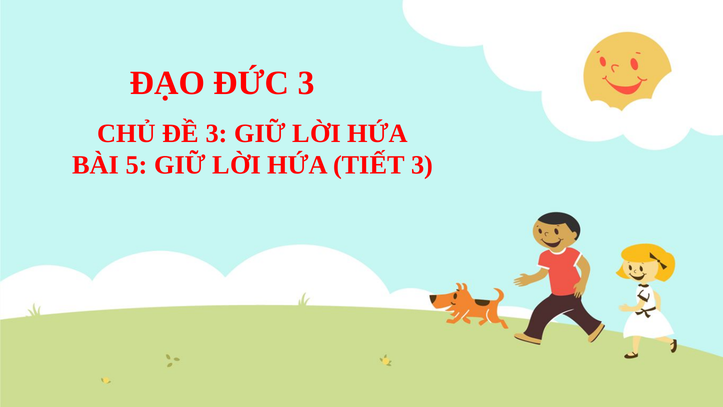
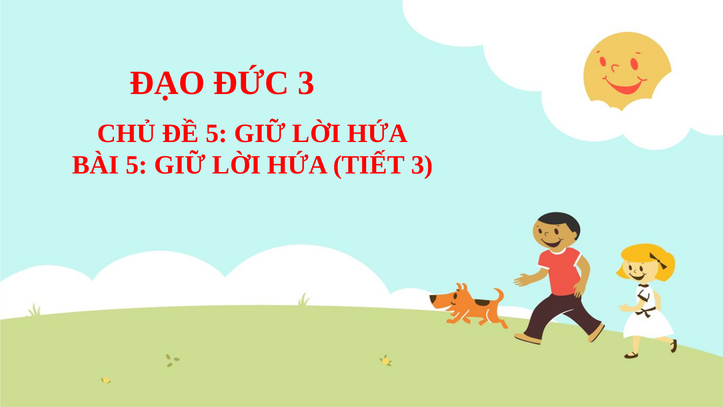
ĐỀ 3: 3 -> 5 (217, 133)
